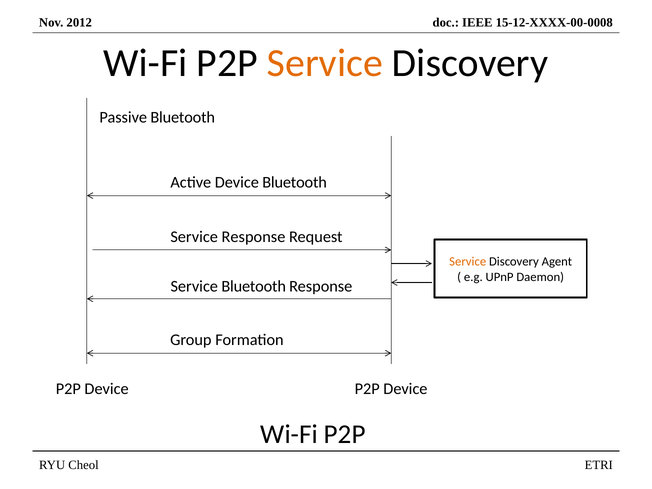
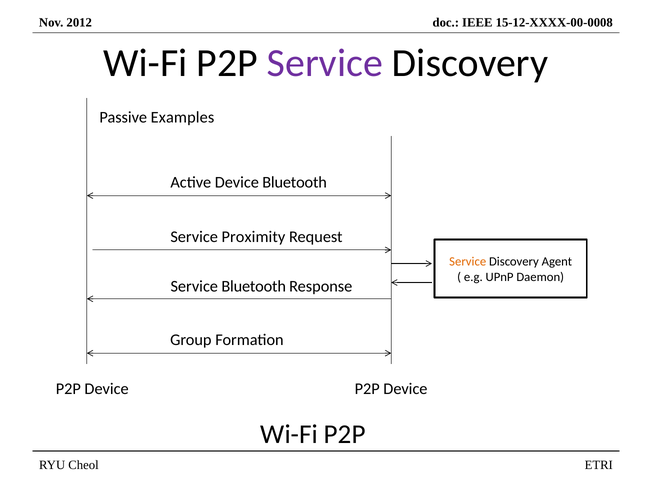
Service colour: orange -> purple (325, 63)
Passive Bluetooth: Bluetooth -> Examples (183, 117)
Service Response: Response -> Proximity (253, 237)
